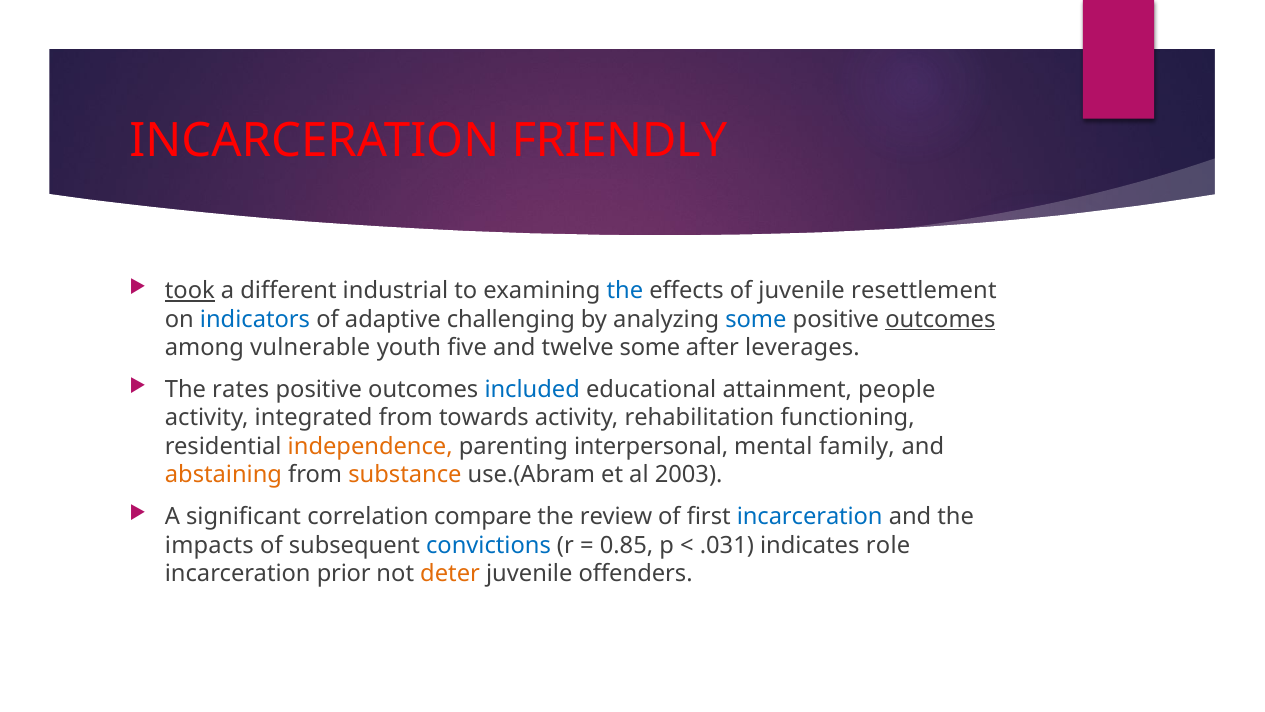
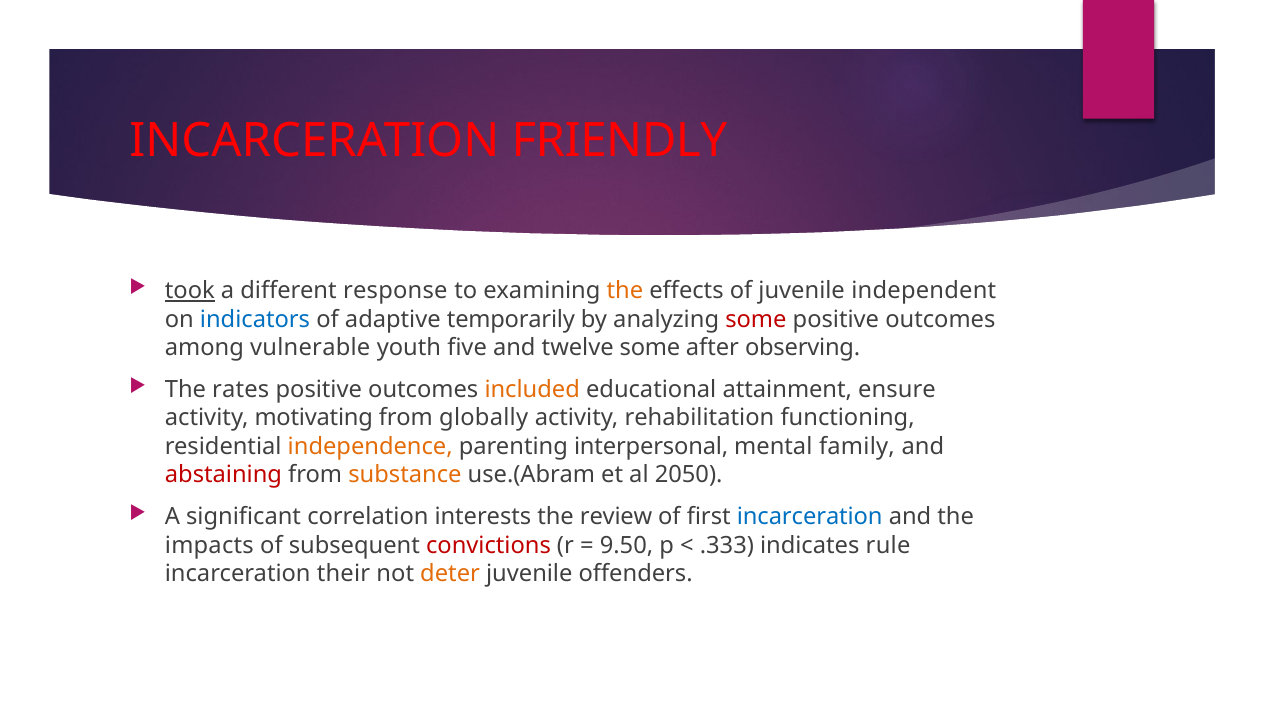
industrial: industrial -> response (395, 291)
the colour: blue -> orange (625, 291)
resettlement: resettlement -> independent (924, 291)
challenging: challenging -> temporarily (511, 319)
some colour: blue -> red (756, 319)
outcomes underline: present -> none (940, 319)
leverages: leverages -> observing (803, 348)
included colour: blue -> orange (532, 389)
people: people -> ensure (897, 389)
integrated: integrated -> motivating (314, 418)
towards: towards -> globally (484, 418)
abstaining colour: orange -> red (223, 475)
2003: 2003 -> 2050 (689, 475)
compare: compare -> interests (483, 516)
convictions colour: blue -> red (488, 545)
0.85: 0.85 -> 9.50 (626, 545)
.031: .031 -> .333 (727, 545)
role: role -> rule (888, 545)
prior: prior -> their (344, 573)
